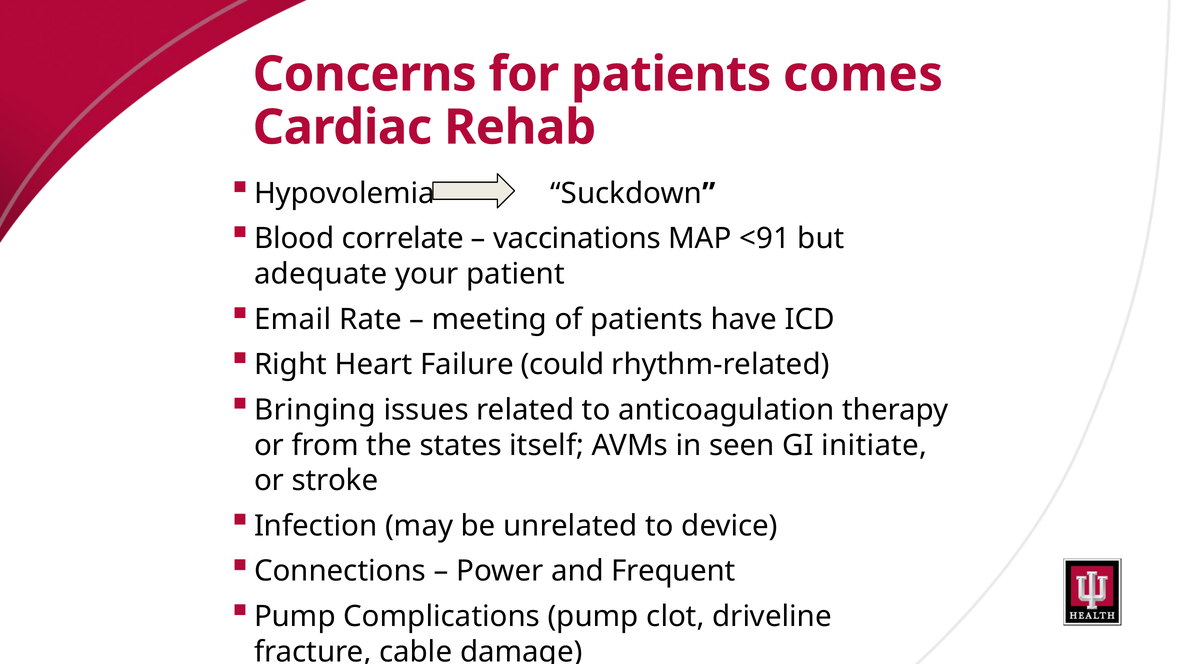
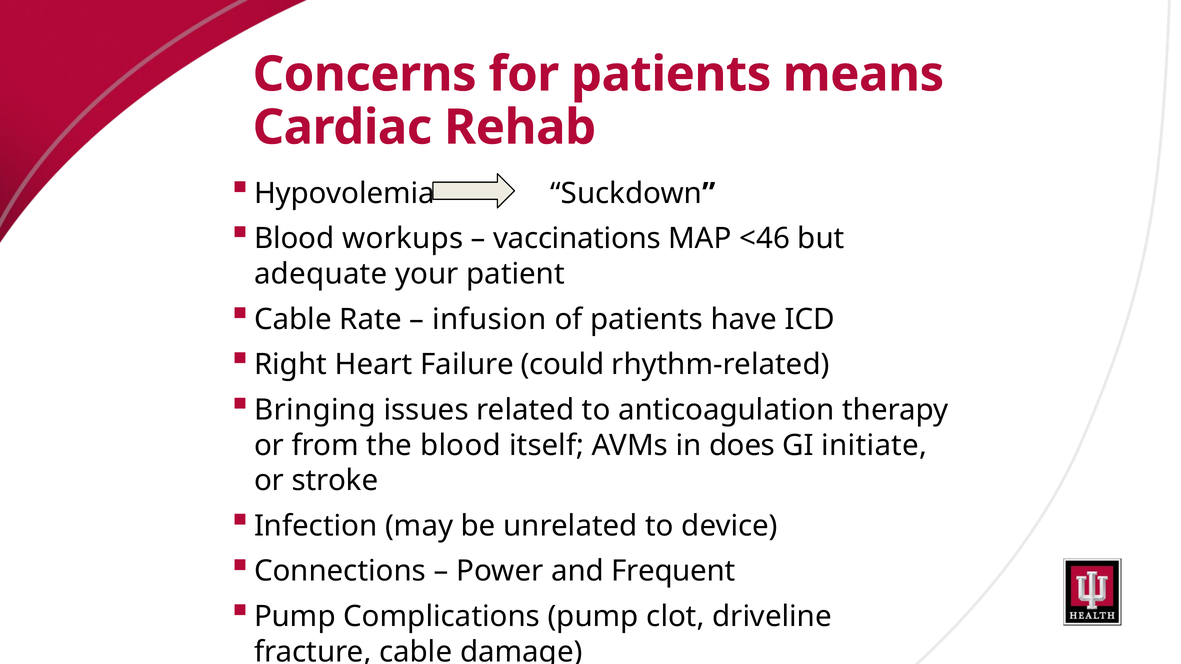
comes: comes -> means (863, 74)
correlate: correlate -> workups (403, 239)
<91: <91 -> <46 (765, 239)
Email: Email -> Cable (293, 320)
meeting: meeting -> infusion (489, 320)
the states: states -> blood (460, 446)
seen: seen -> does (742, 446)
